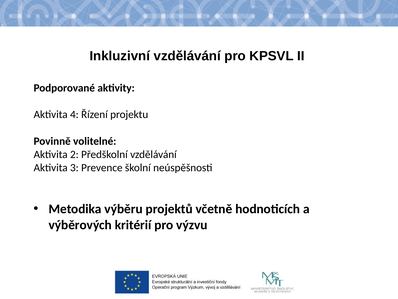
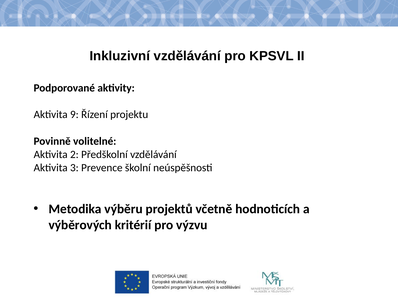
4: 4 -> 9 (74, 114)
